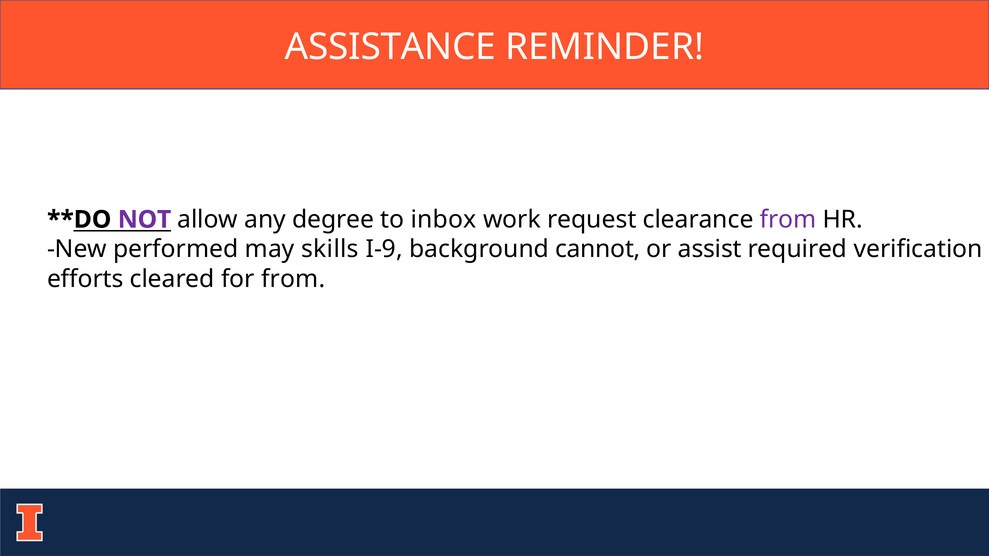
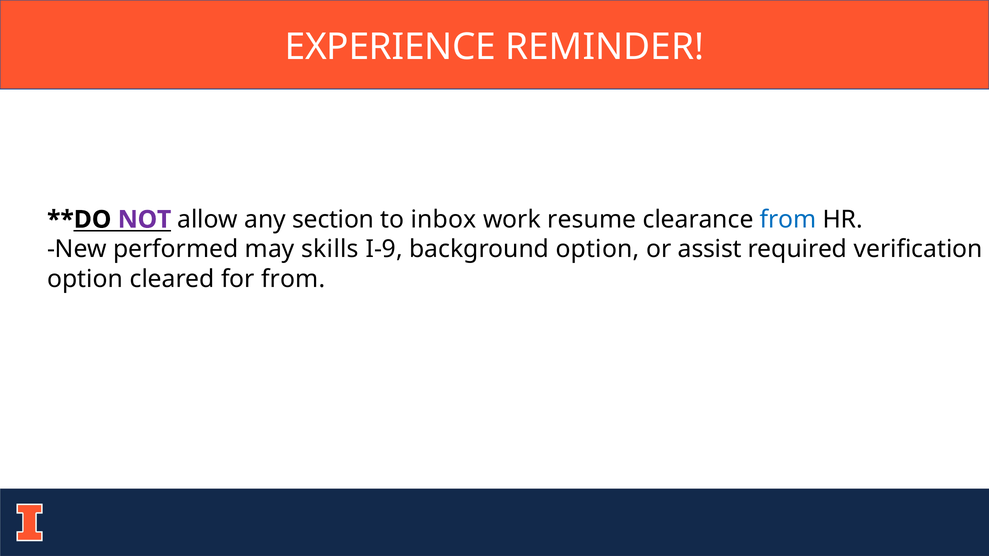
ASSISTANCE: ASSISTANCE -> EXPERIENCE (390, 47)
degree: degree -> section (333, 220)
request: request -> resume (592, 220)
from colour: purple -> blue (788, 220)
background cannot: cannot -> option (598, 249)
efforts: efforts -> option (85, 279)
